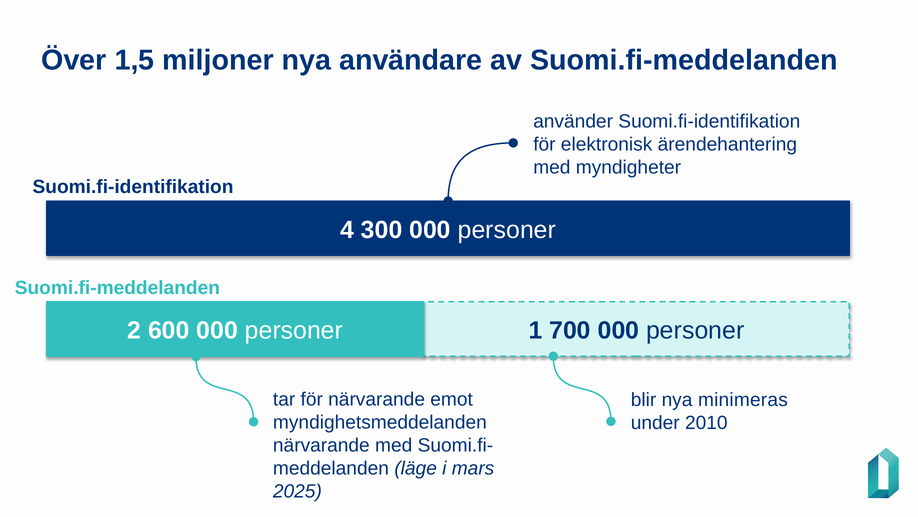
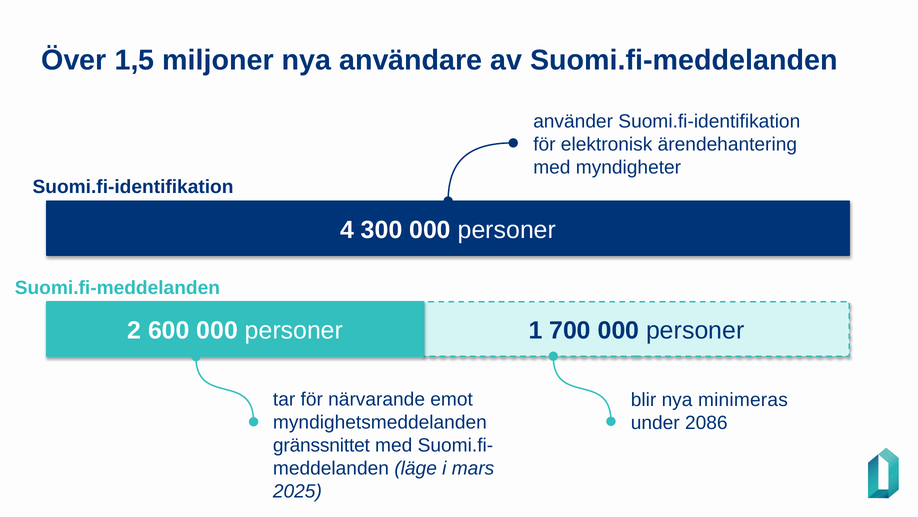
2010: 2010 -> 2086 (706, 422)
närvarande: närvarande -> gränssnittet (321, 445)
